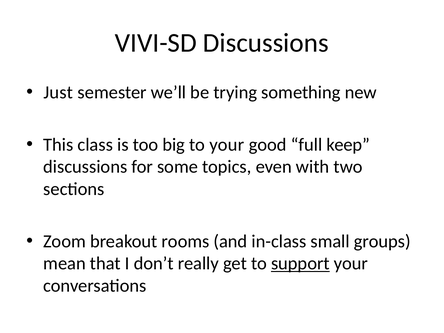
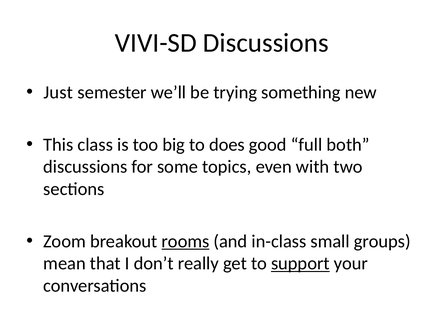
to your: your -> does (227, 145)
keep: keep -> both (348, 145)
rooms underline: none -> present (185, 241)
